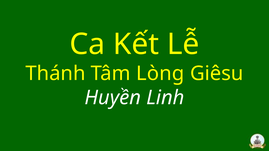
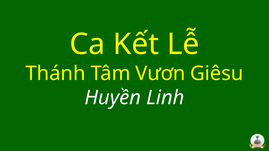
Lòng: Lòng -> Vươn (160, 74)
